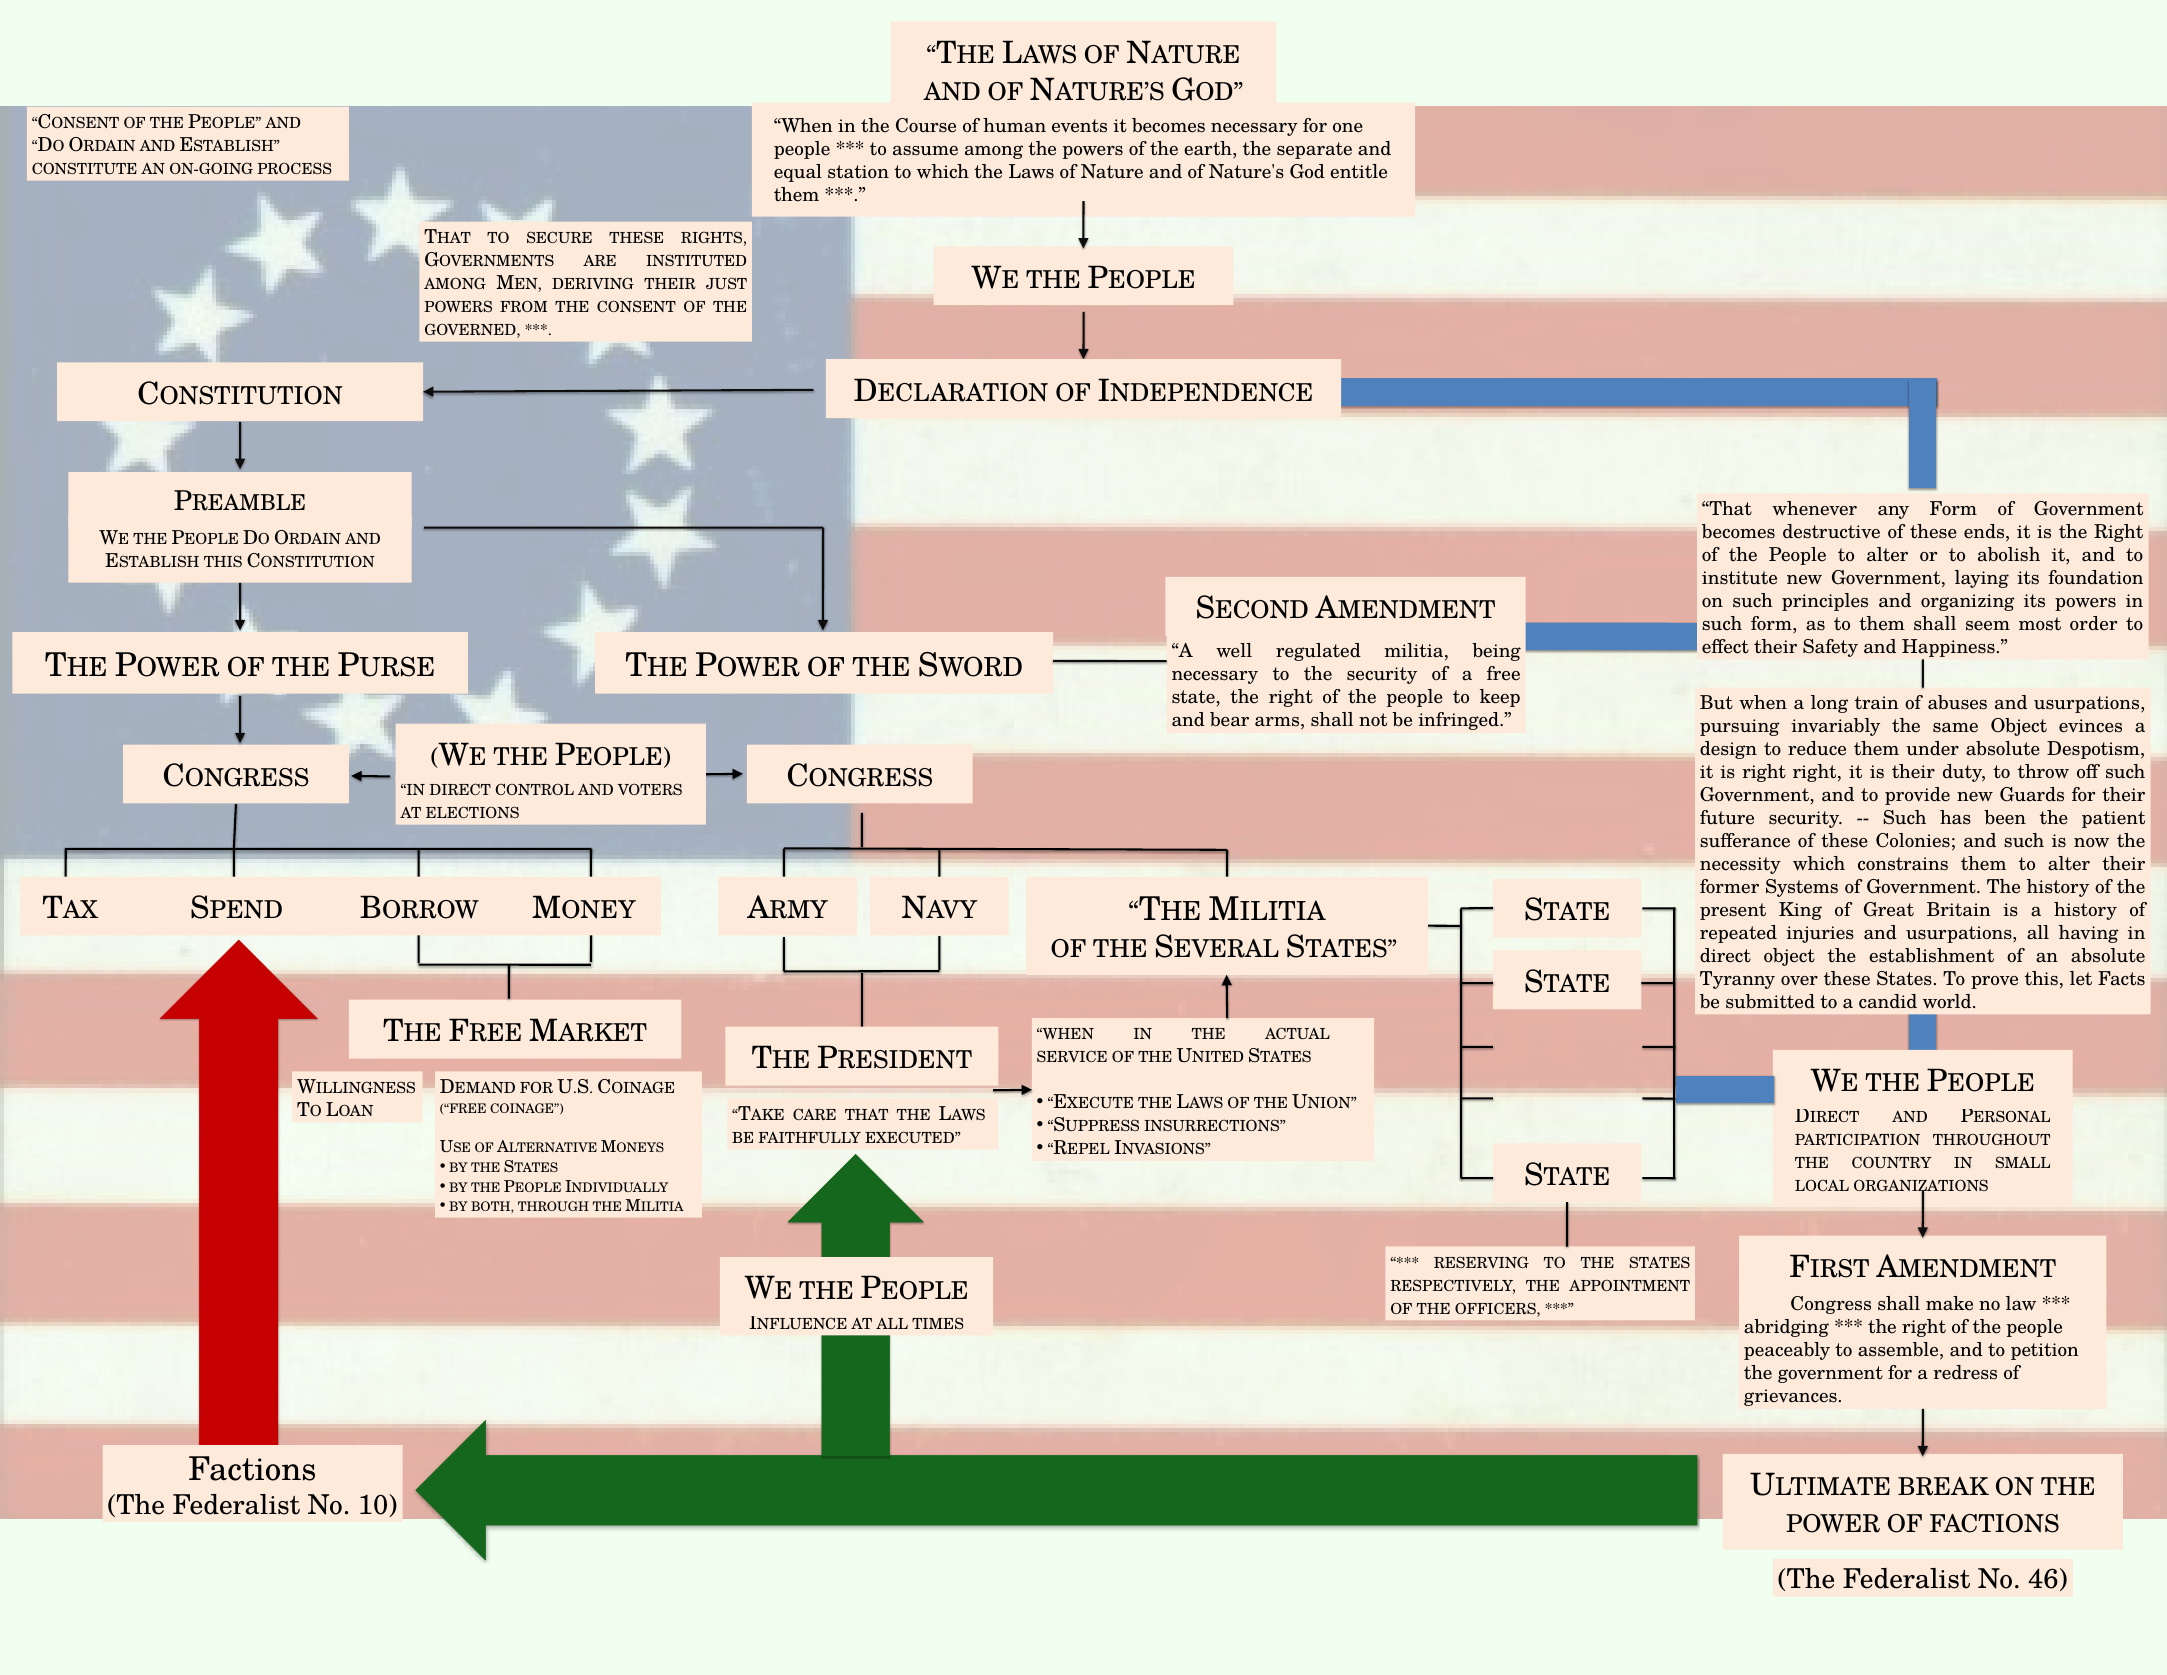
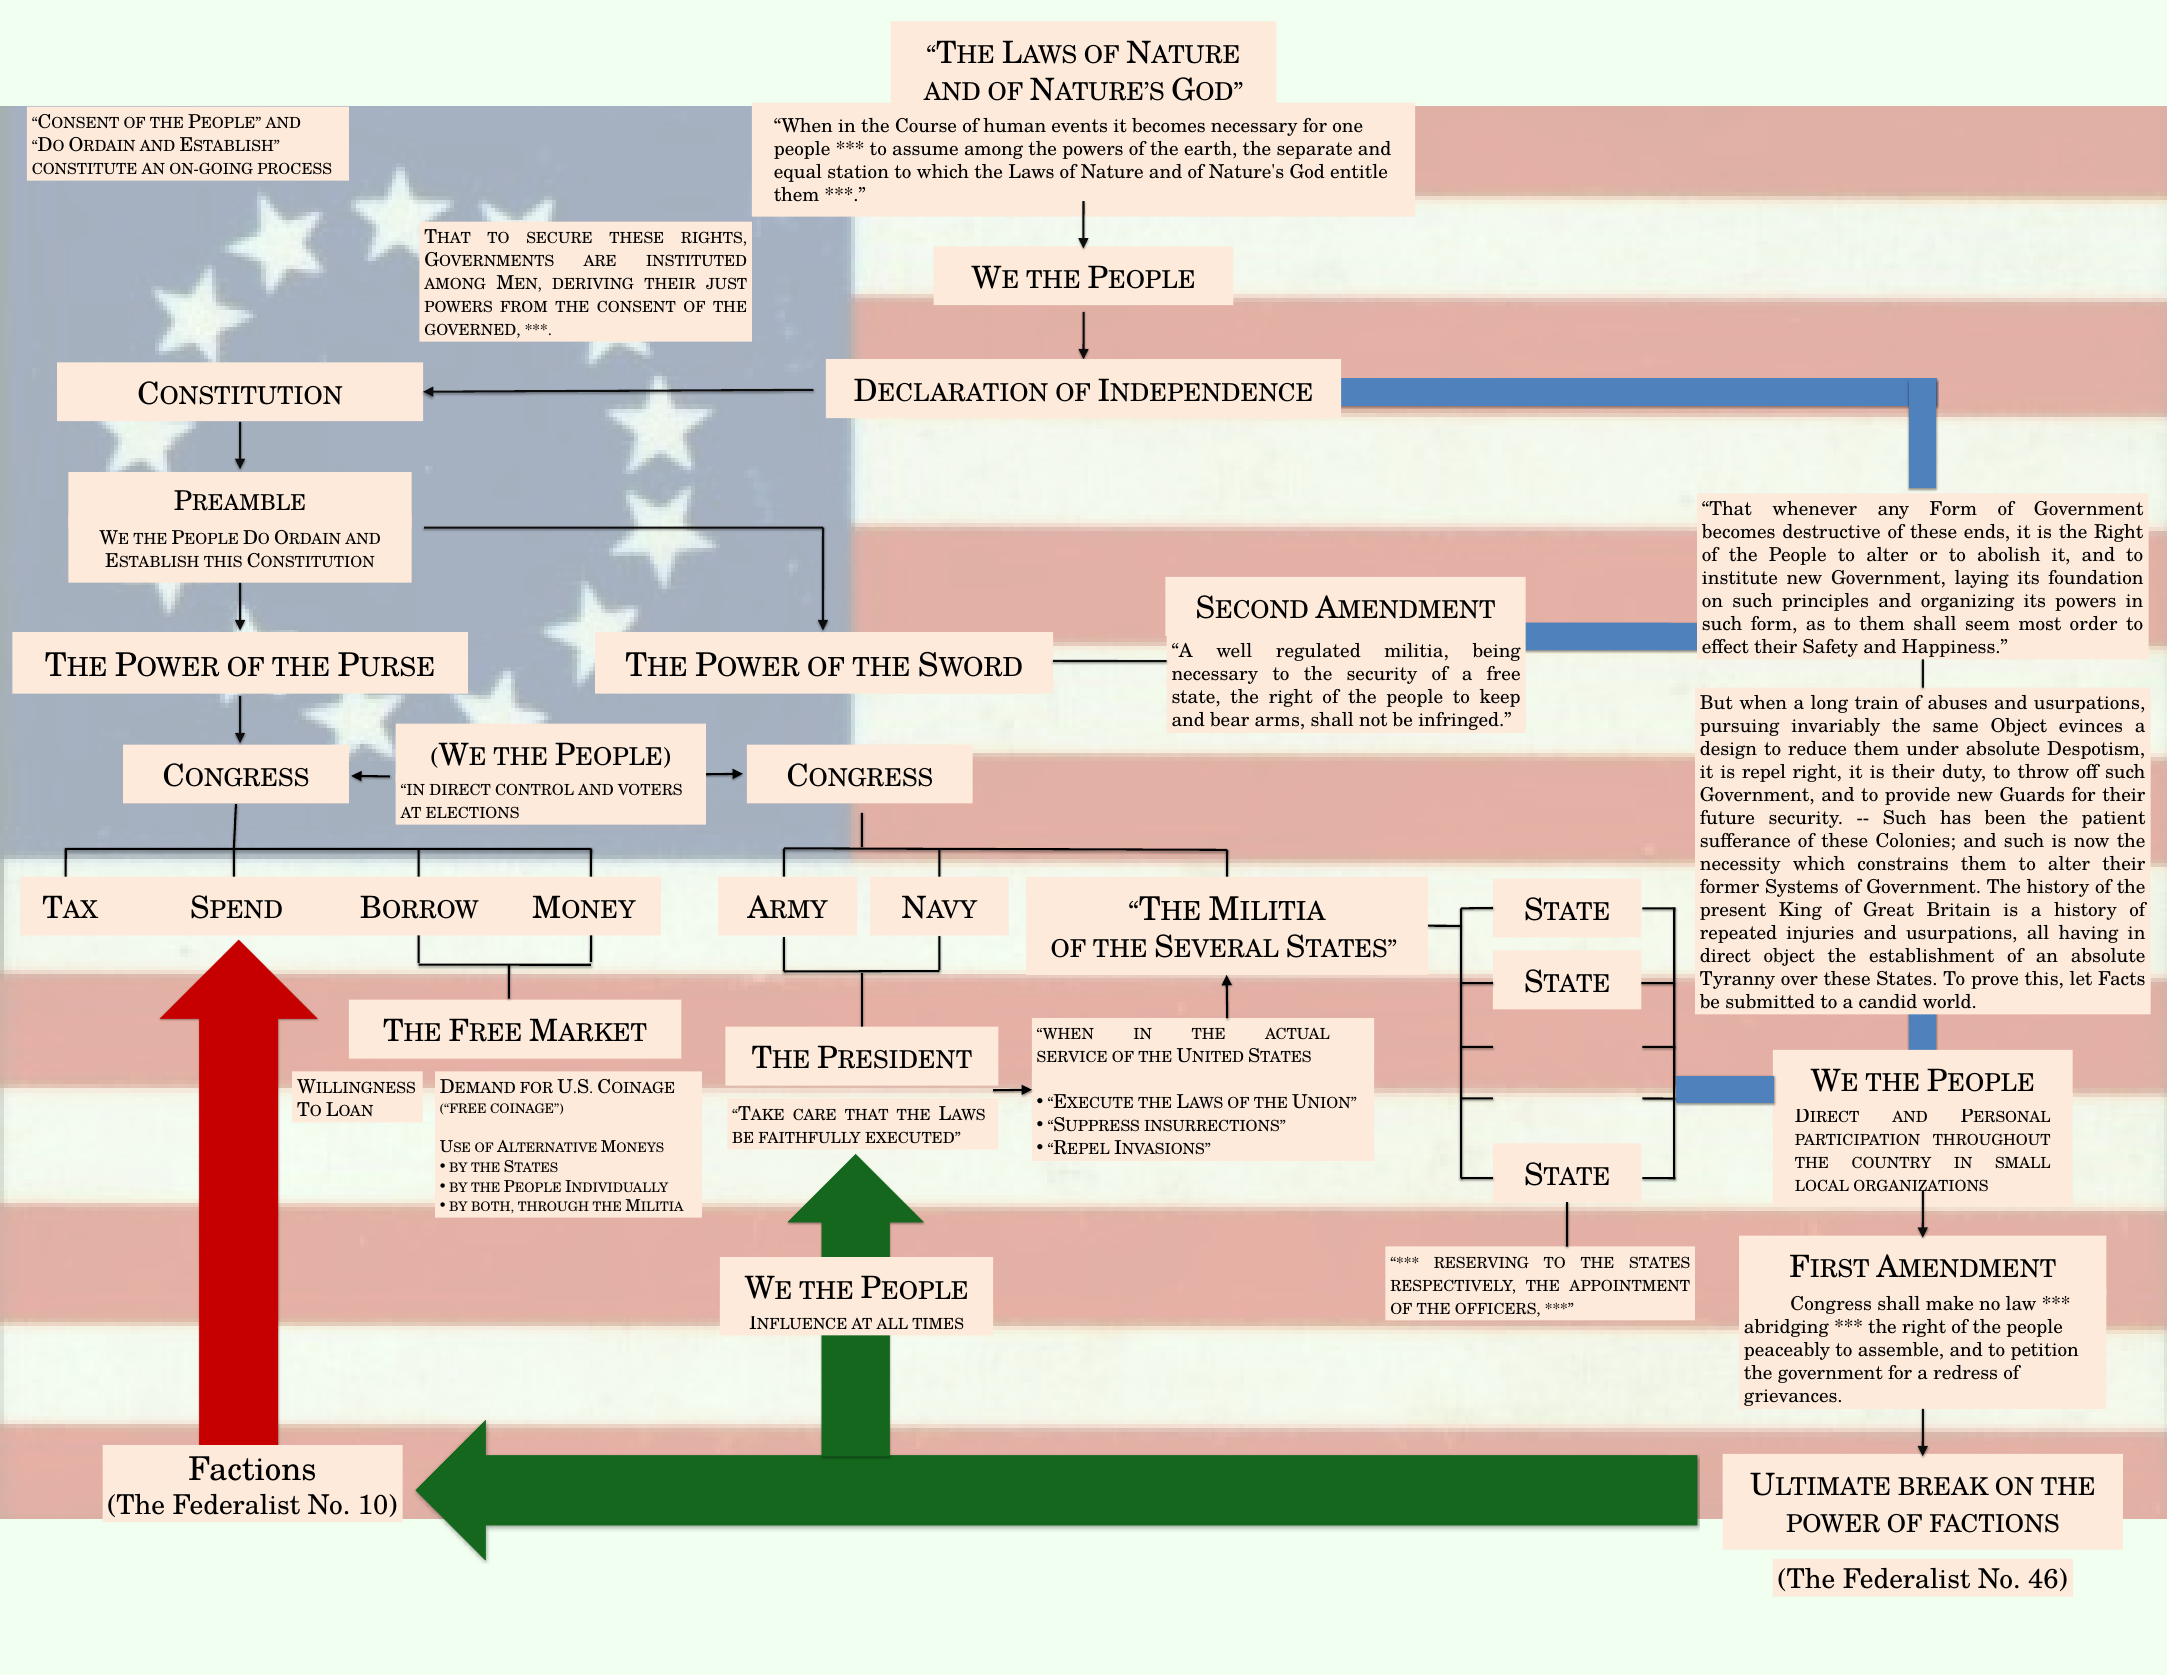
is right: right -> repel (1764, 772)
